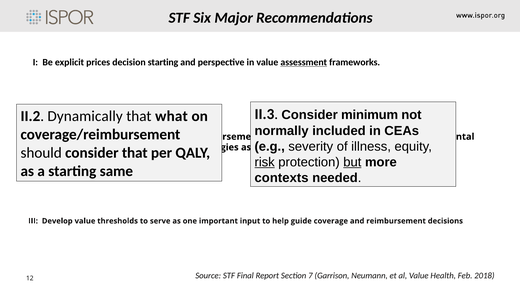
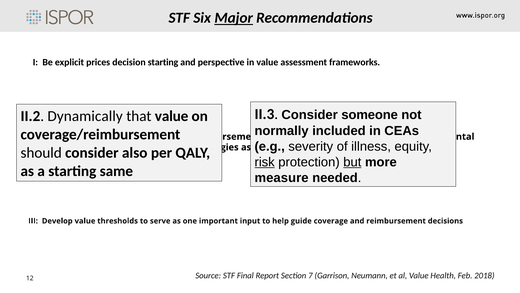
Major underline: none -> present (234, 18)
assessment underline: present -> none (304, 62)
minimum: minimum -> someone (370, 115)
that what: what -> value (172, 116)
that: that -> also (135, 153)
contexts: contexts -> measure (282, 177)
